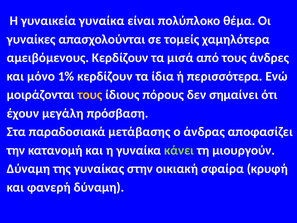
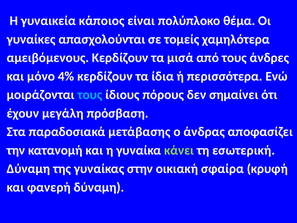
γυναικεία γυναίκα: γυναίκα -> κάποιος (102, 21)
1%: 1% -> 4% (66, 76)
τους colour: yellow -> light blue (90, 95)
μιουργούν: μιουργούν -> εσωτερική (244, 150)
